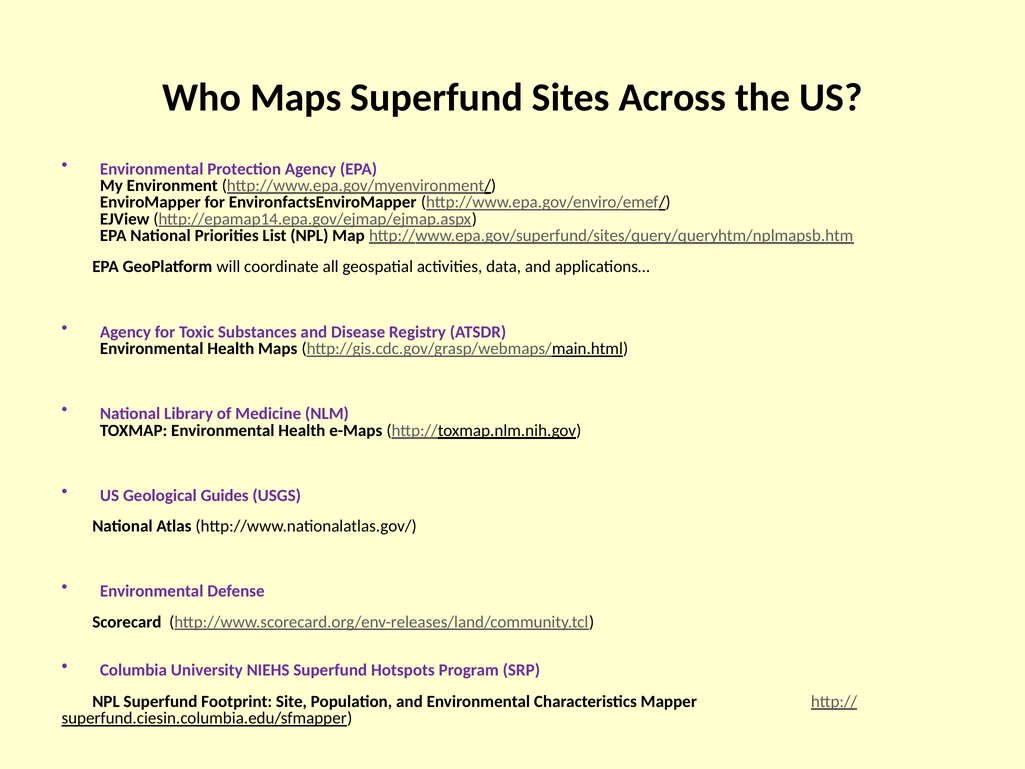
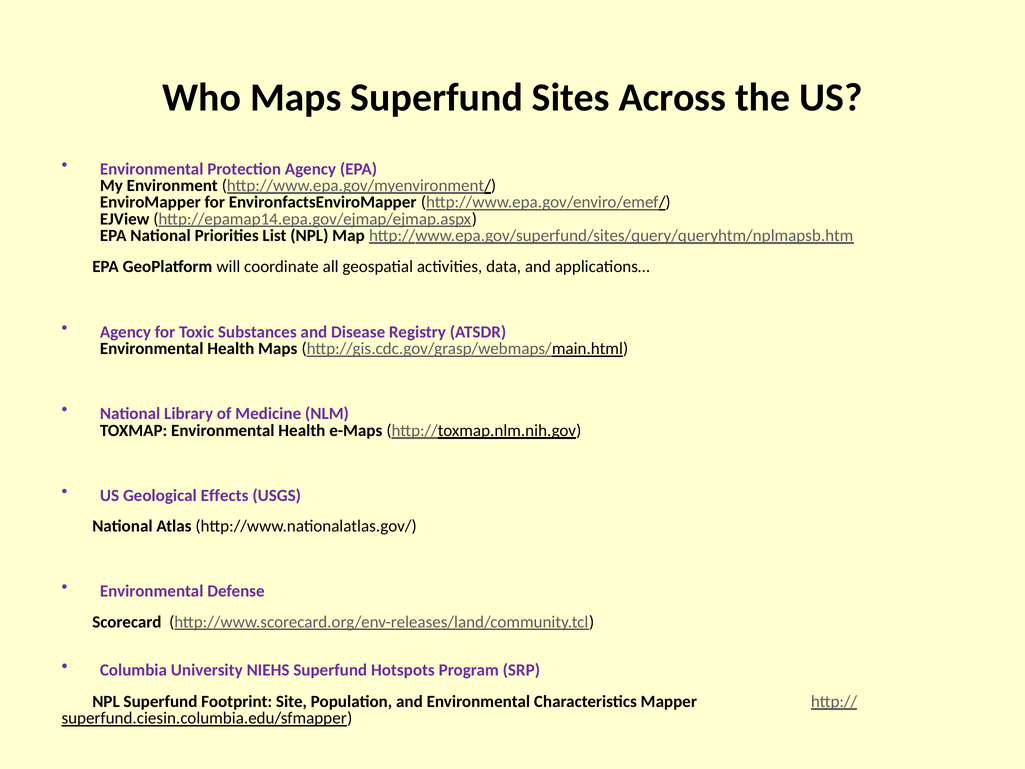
Guides: Guides -> Effects (225, 495)
